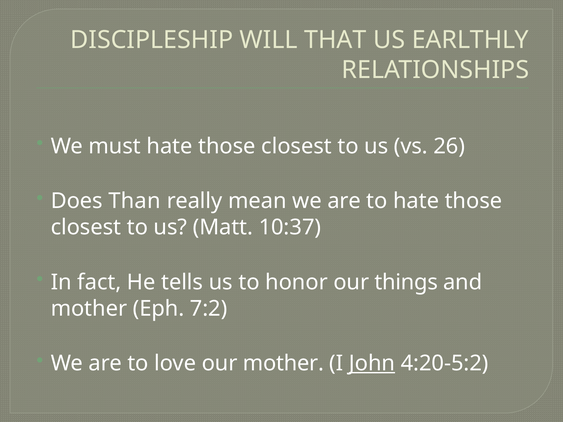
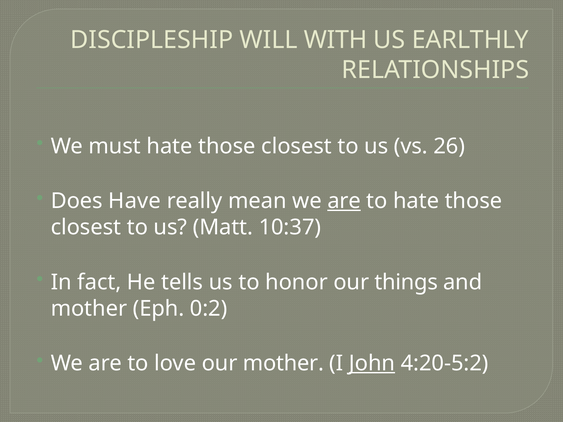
THAT: THAT -> WITH (335, 40)
Than: Than -> Have (135, 201)
are underline: none -> present (344, 201)
7:2: 7:2 -> 0:2 (209, 309)
